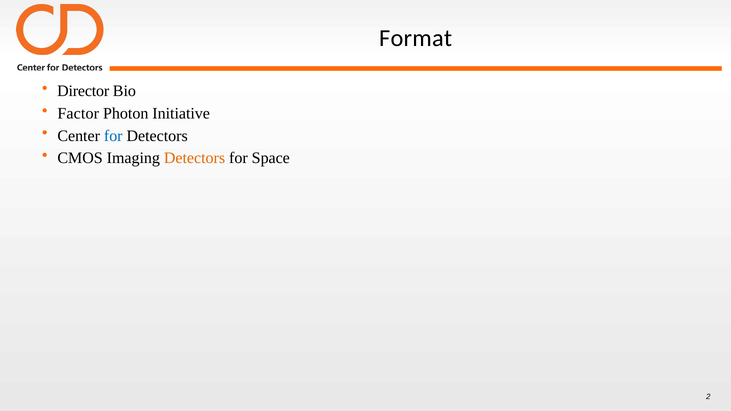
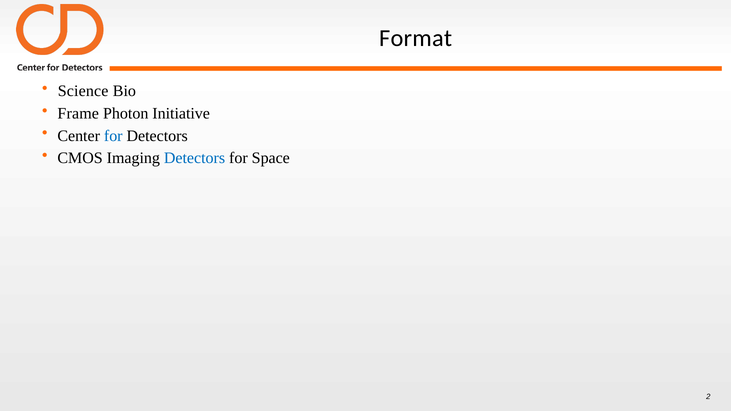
Director: Director -> Science (83, 91)
Factor: Factor -> Frame (78, 114)
Detectors colour: orange -> blue (195, 158)
